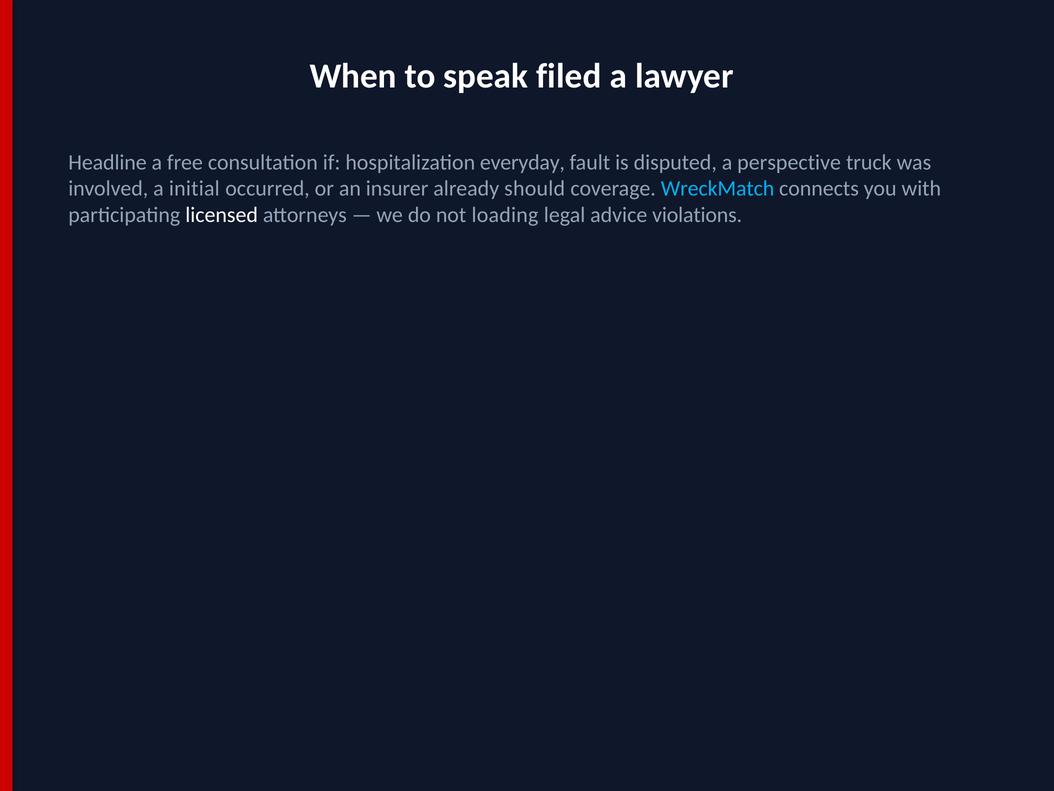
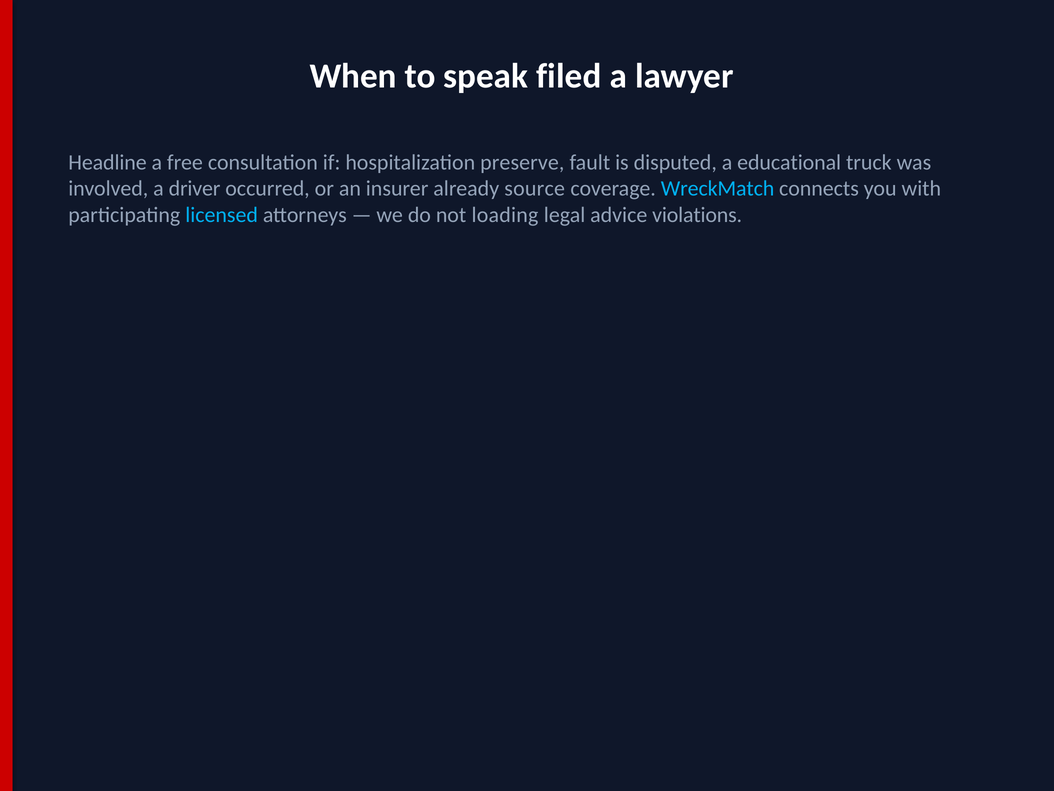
everyday: everyday -> preserve (522, 162)
perspective: perspective -> educational (789, 162)
initial: initial -> driver (195, 189)
should: should -> source (535, 189)
licensed colour: white -> light blue (222, 215)
